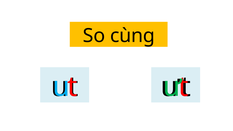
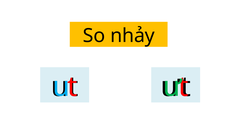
cùng: cùng -> nhảy (132, 36)
